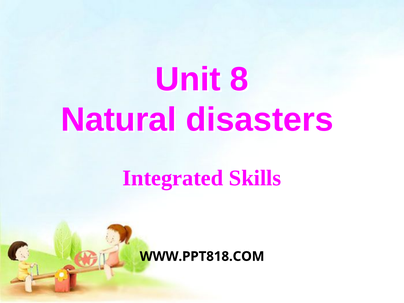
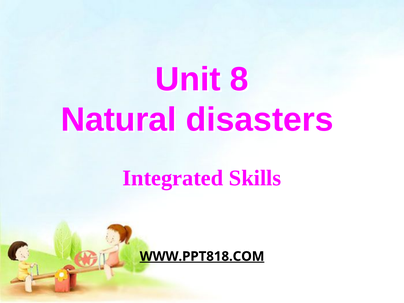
WWW.PPT818.COM underline: none -> present (202, 256)
